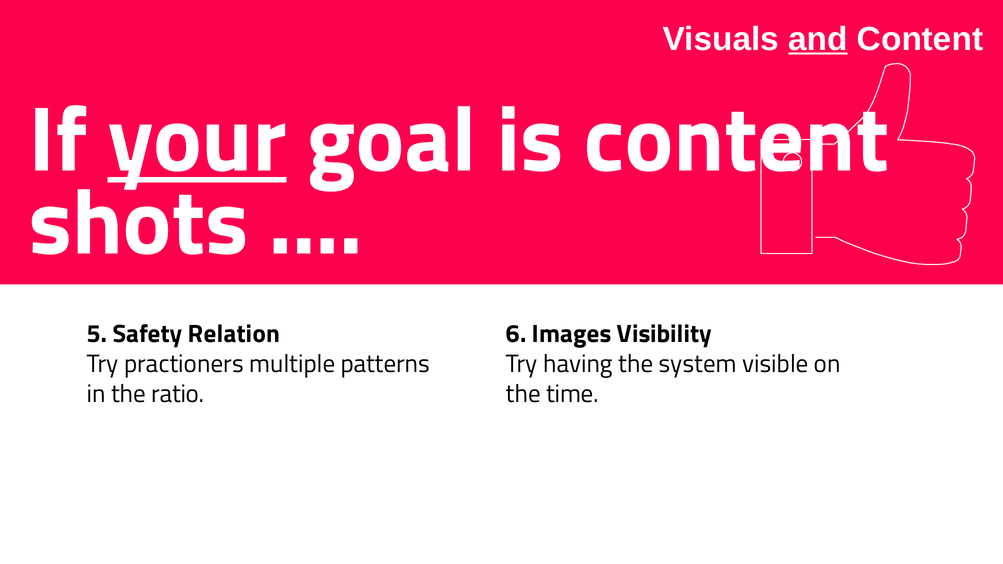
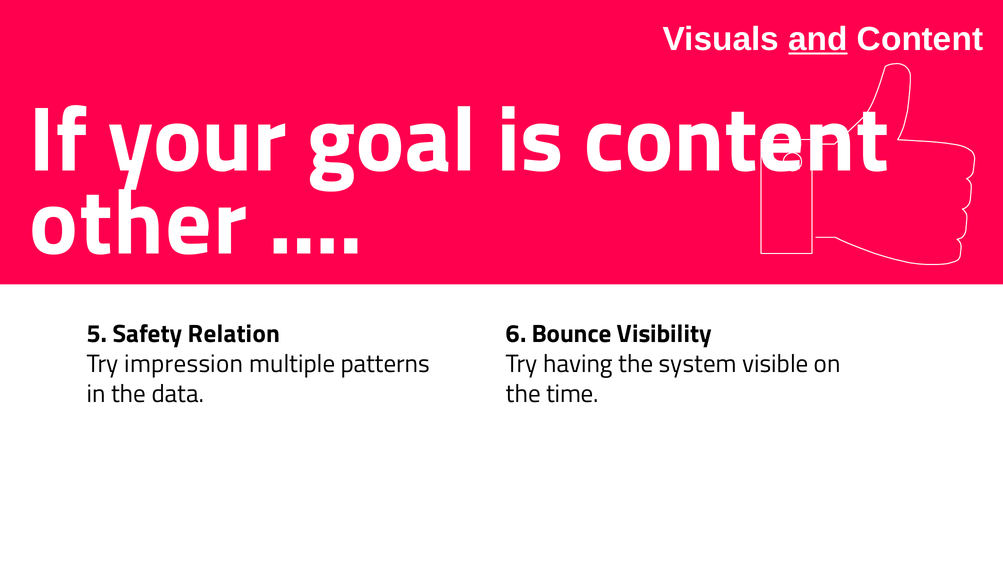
your underline: present -> none (197, 141)
shots: shots -> other (138, 223)
Images: Images -> Bounce (572, 334)
practioners: practioners -> impression (184, 364)
ratio: ratio -> data (178, 394)
